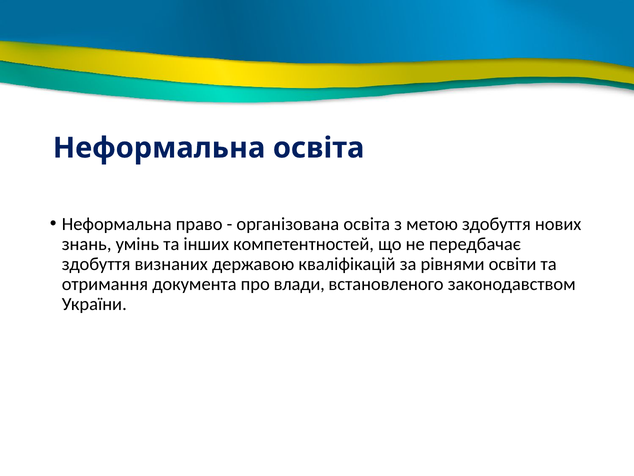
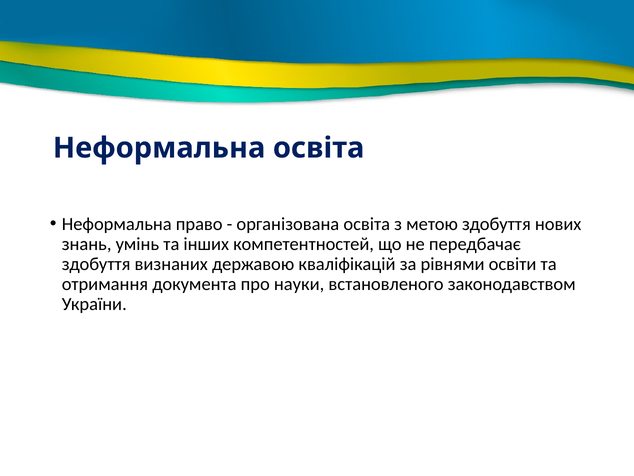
влади: влади -> науки (299, 284)
